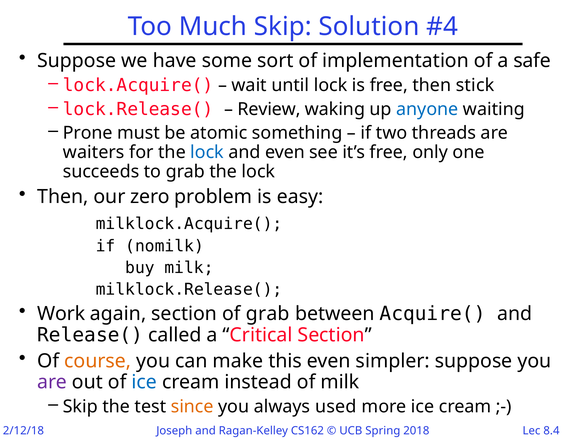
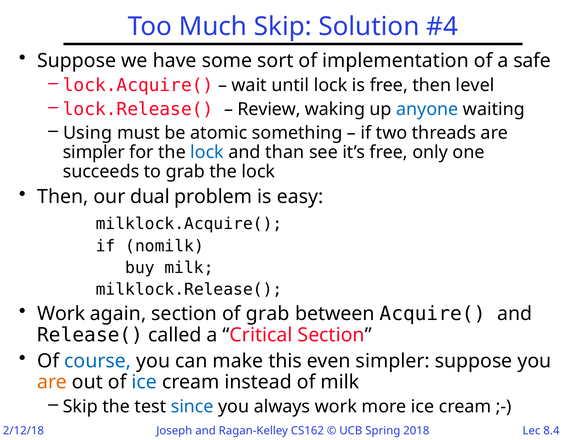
stick: stick -> level (475, 85)
Prone: Prone -> Using (88, 133)
waiters: waiters -> simpler (94, 152)
and even: even -> than (285, 152)
zero: zero -> dual (150, 197)
course colour: orange -> blue (98, 360)
are colour: purple -> orange (52, 382)
since colour: orange -> blue (192, 406)
always used: used -> work (336, 406)
